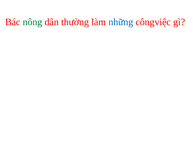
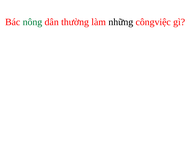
những colour: blue -> black (121, 22)
